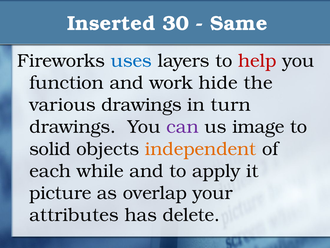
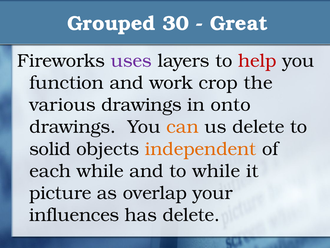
Inserted: Inserted -> Grouped (111, 23)
Same: Same -> Great (239, 23)
uses colour: blue -> purple (131, 61)
hide: hide -> crop (218, 83)
turn: turn -> onto (231, 105)
can colour: purple -> orange (183, 127)
us image: image -> delete (258, 127)
to apply: apply -> while (216, 171)
attributes: attributes -> influences (74, 215)
